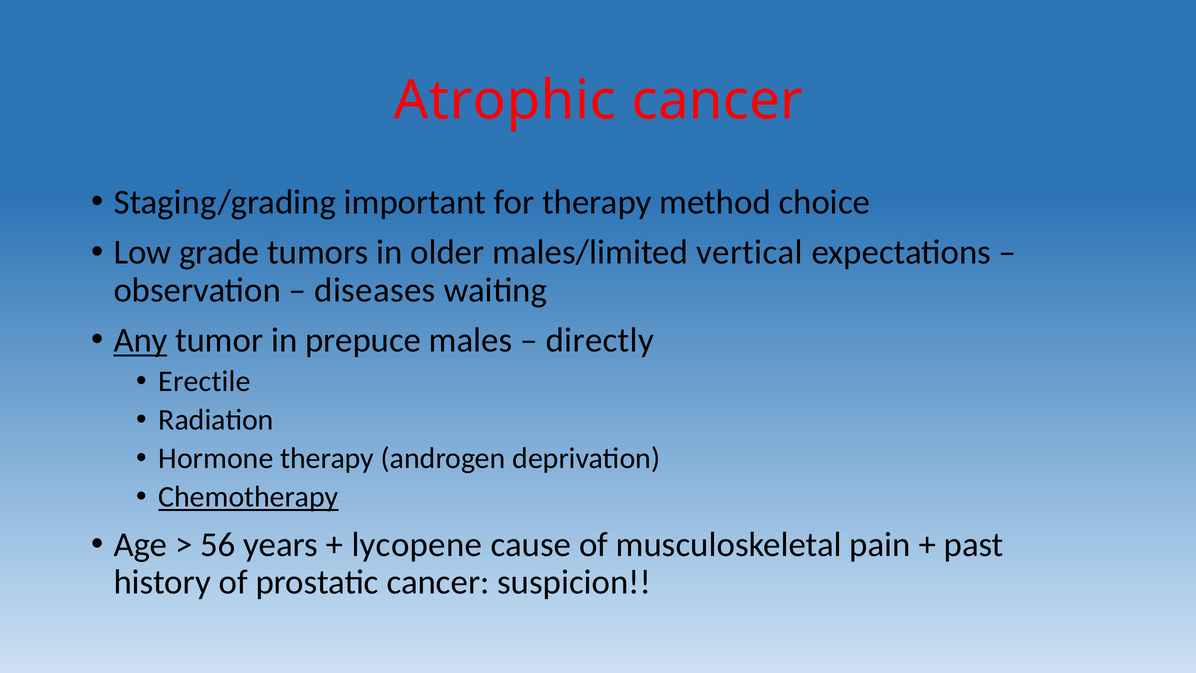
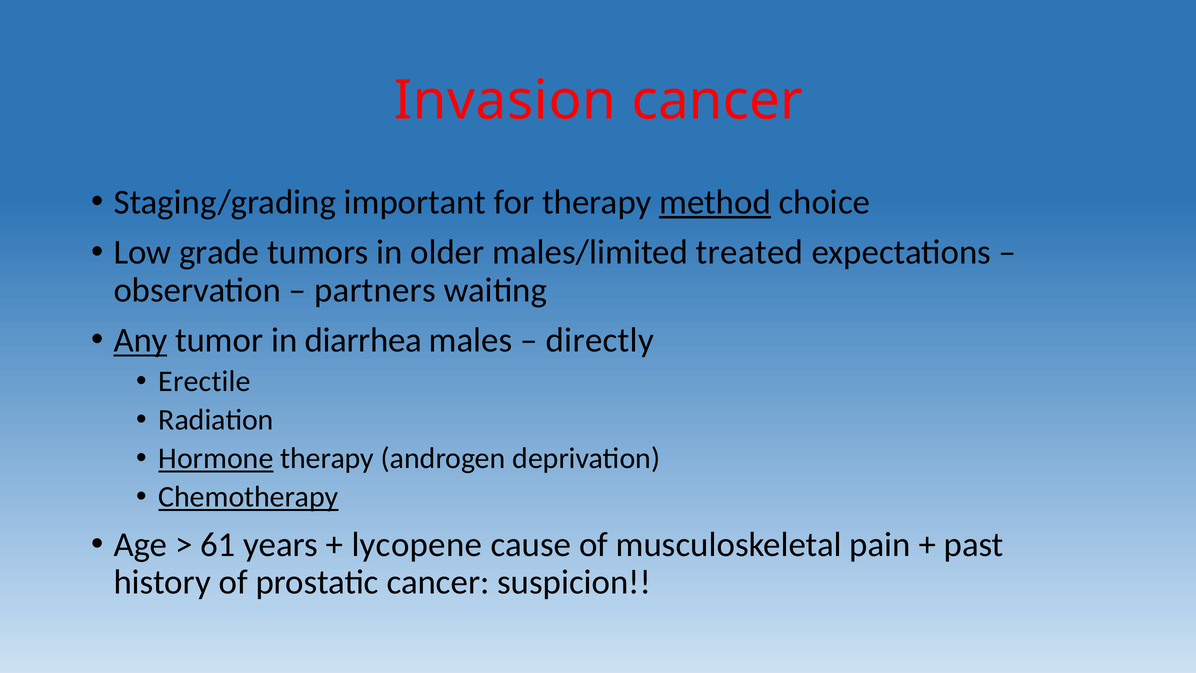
Atrophic: Atrophic -> Invasion (505, 100)
method underline: none -> present (715, 202)
vertical: vertical -> treated (750, 252)
diseases: diseases -> partners (375, 290)
prepuce: prepuce -> diarrhea (363, 340)
Hormone underline: none -> present (216, 458)
56: 56 -> 61 (218, 544)
